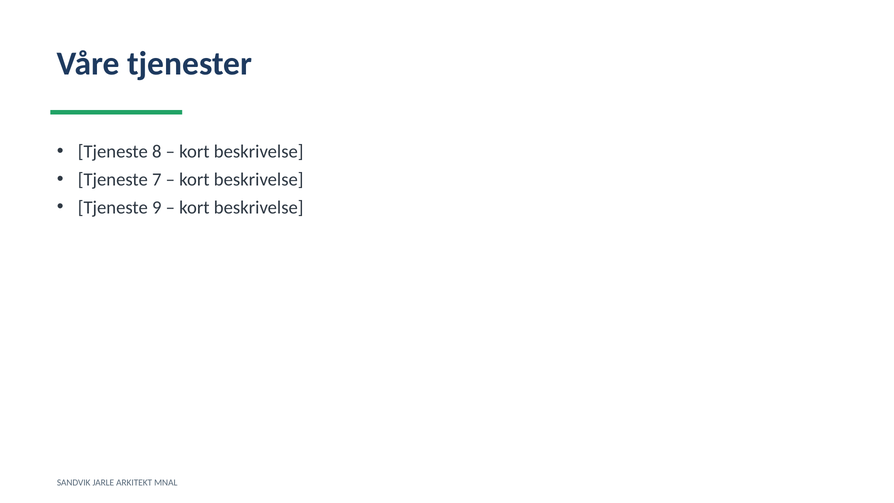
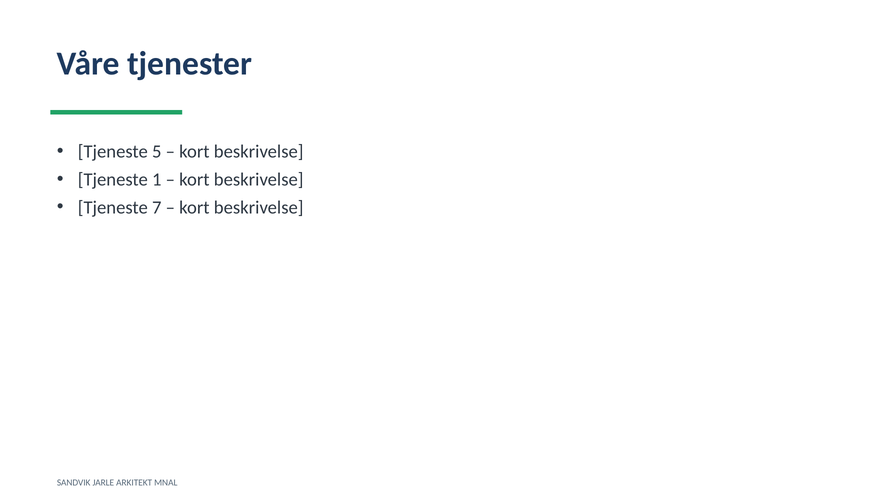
8: 8 -> 5 (157, 151)
7: 7 -> 1 (157, 179)
9: 9 -> 7 (157, 207)
